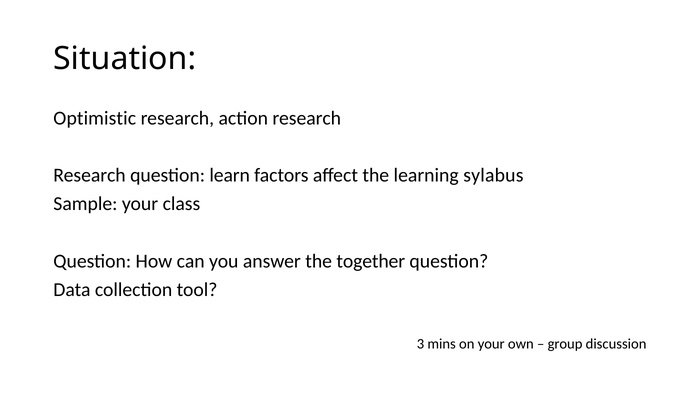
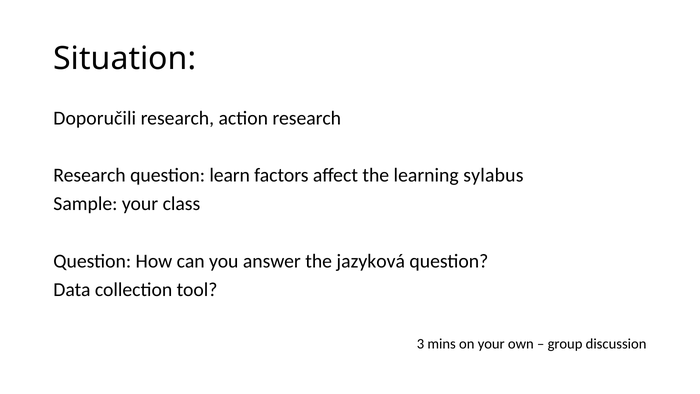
Optimistic: Optimistic -> Doporučili (95, 118)
together: together -> jazyková (371, 261)
